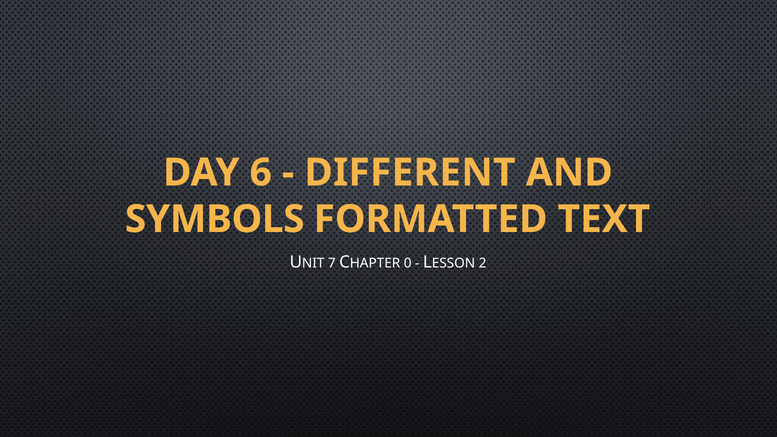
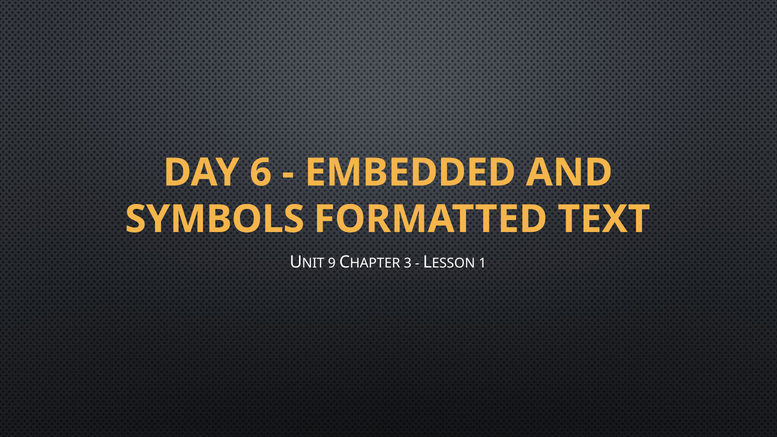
DIFFERENT: DIFFERENT -> EMBEDDED (410, 173)
7: 7 -> 9 (332, 263)
0: 0 -> 3 (408, 263)
2: 2 -> 1 (483, 263)
